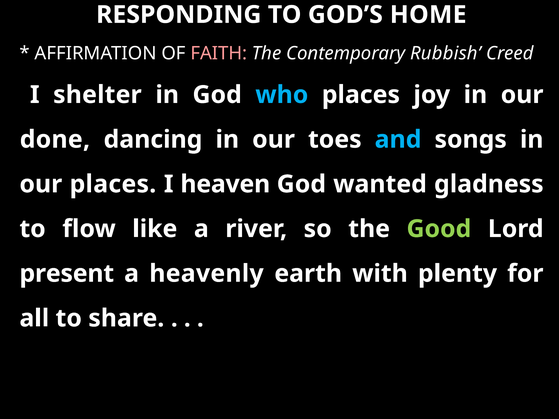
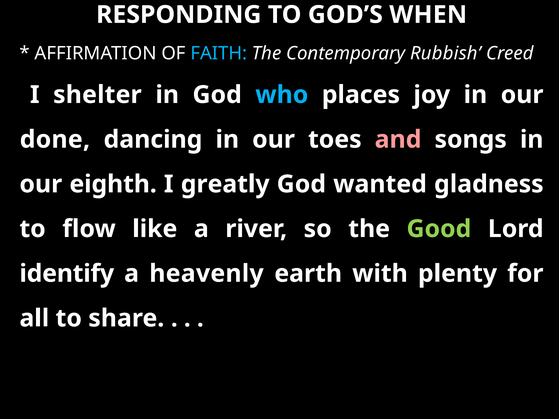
HOME: HOME -> WHEN (428, 15)
FAITH colour: pink -> light blue (219, 53)
and colour: light blue -> pink (398, 140)
our places: places -> eighth (113, 184)
heaven: heaven -> greatly (225, 184)
present: present -> identify (67, 274)
